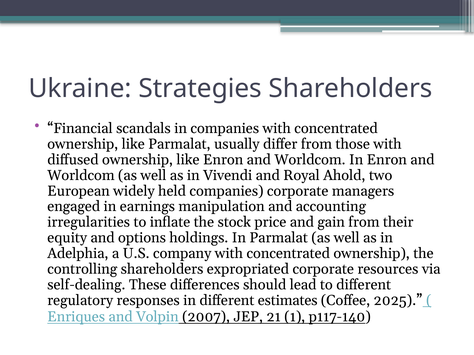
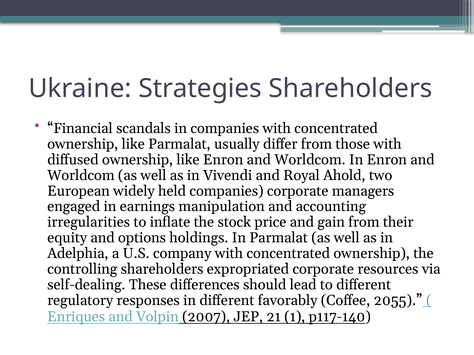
estimates: estimates -> favorably (288, 301)
2025: 2025 -> 2055 (398, 301)
